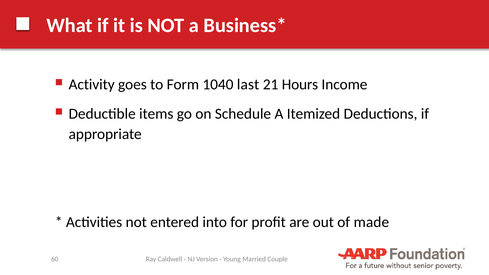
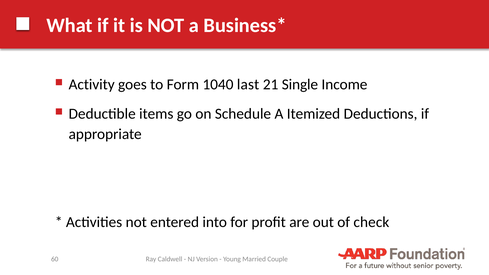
Hours: Hours -> Single (300, 85)
made: made -> check (371, 222)
